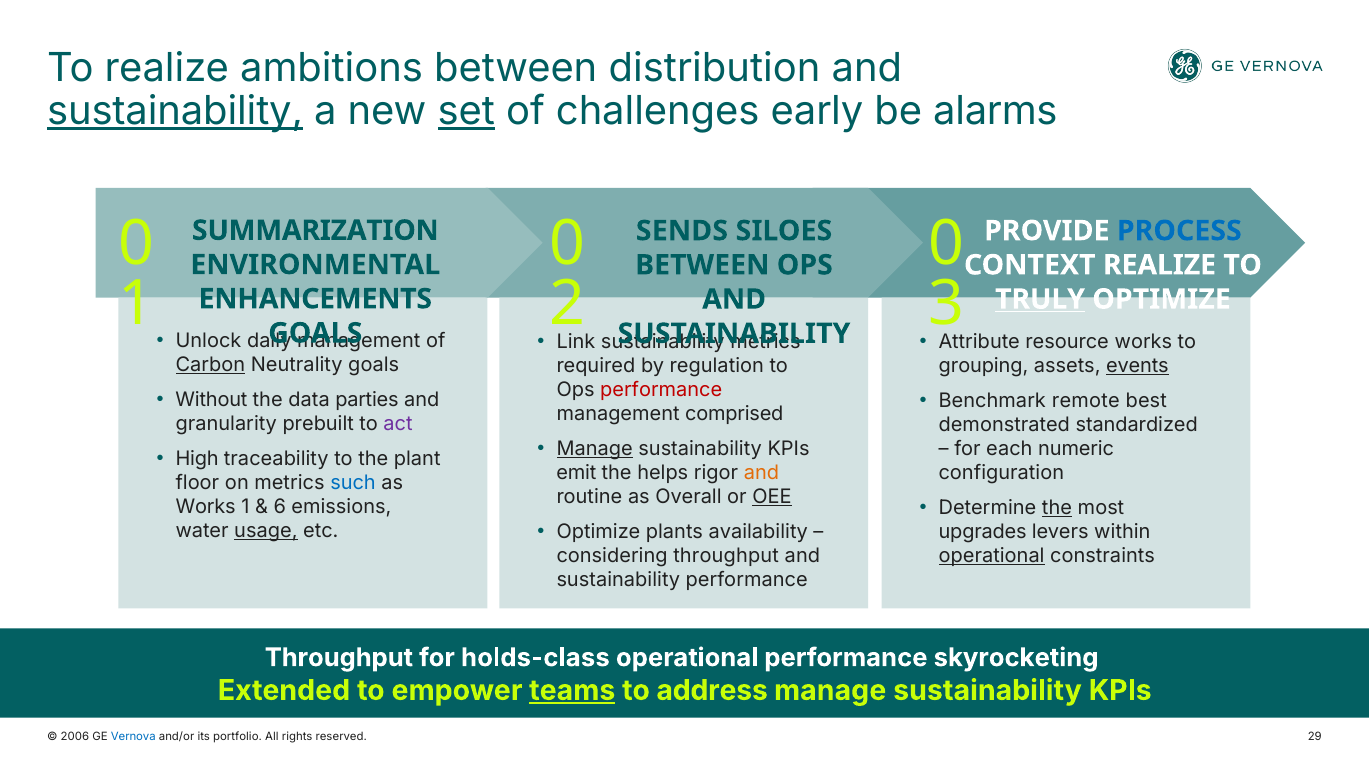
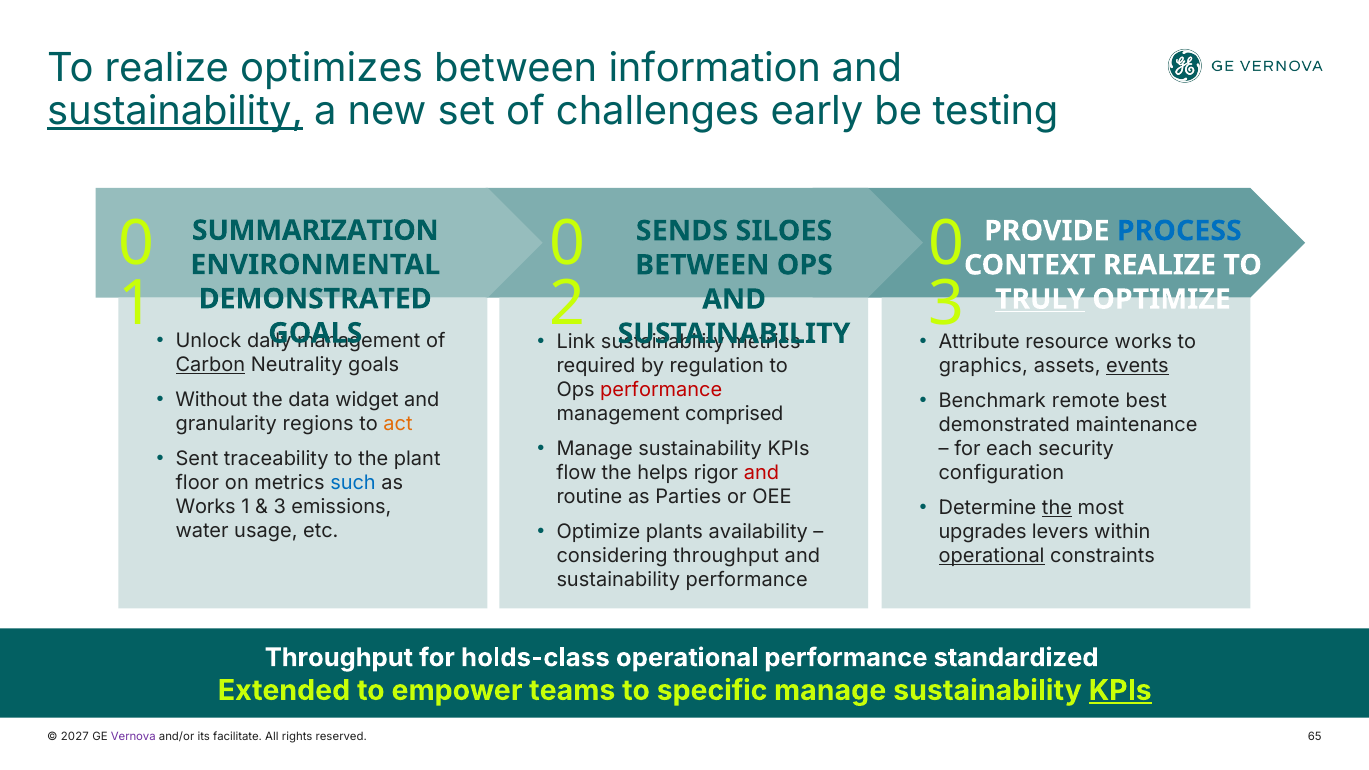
ambitions: ambitions -> optimizes (332, 68)
distribution: distribution -> information (715, 68)
set underline: present -> none (466, 112)
alarms: alarms -> testing (995, 112)
ENHANCEMENTS: ENHANCEMENTS -> DEMONSTRATED (315, 299)
grouping: grouping -> graphics (983, 366)
parties: parties -> widget (367, 400)
prebuilt: prebuilt -> regions (318, 424)
act colour: purple -> orange (398, 424)
standardized: standardized -> maintenance (1137, 425)
Manage underline: present -> none (595, 449)
numeric: numeric -> security (1076, 449)
High: High -> Sent (197, 459)
emit: emit -> flow (576, 473)
and colour: orange -> red (761, 473)
Overall: Overall -> Parties (688, 497)
OEE underline: present -> none (772, 497)
6: 6 -> 3 (280, 507)
usage underline: present -> none (266, 531)
skyrocketing: skyrocketing -> standardized (1016, 658)
teams underline: present -> none (572, 690)
address: address -> specific (712, 690)
KPIs underline: none -> present (1120, 690)
2006: 2006 -> 2027 (75, 737)
Vernova colour: blue -> purple (133, 737)
portfolio: portfolio -> facilitate (238, 737)
29: 29 -> 65 (1315, 737)
